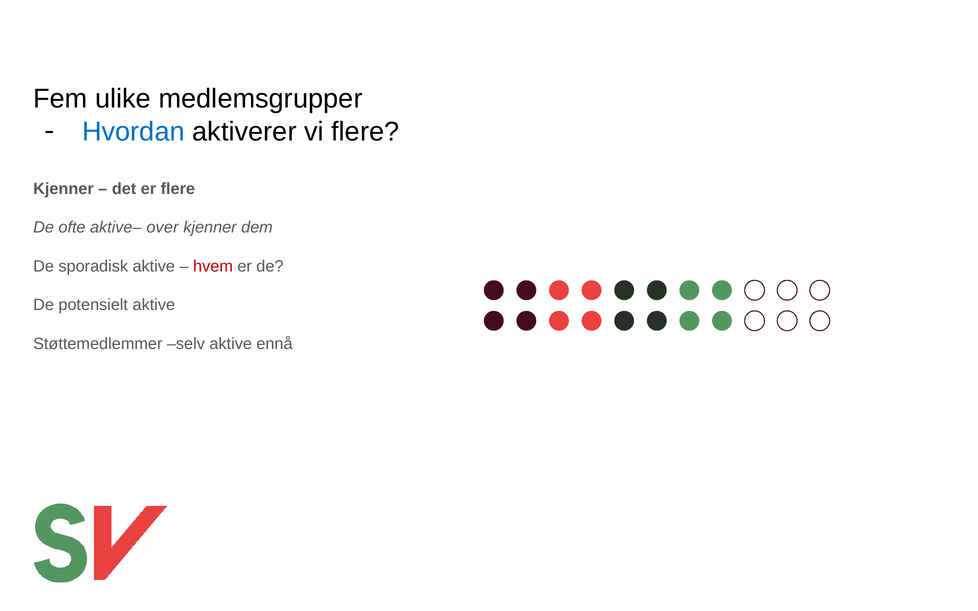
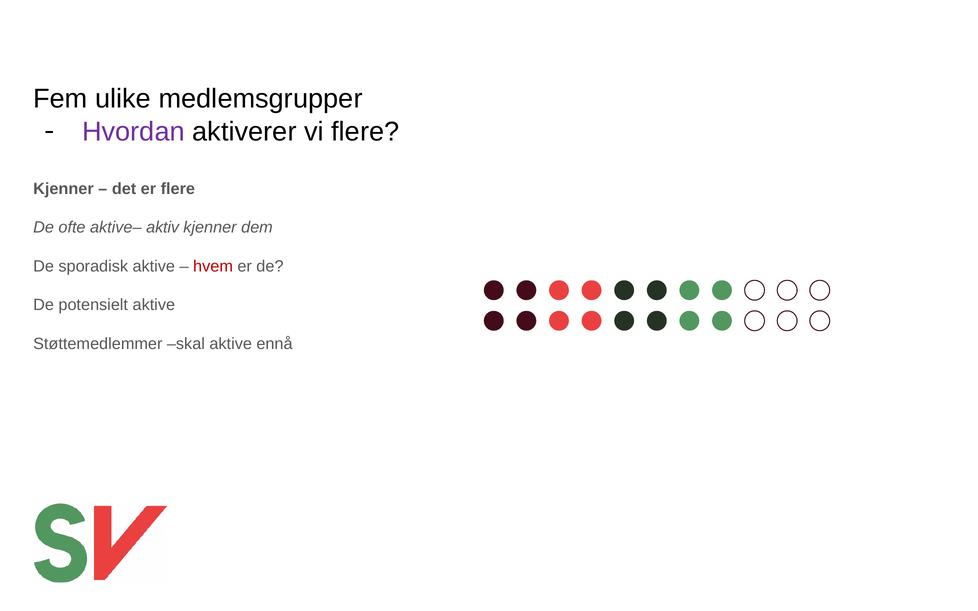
Hvordan colour: blue -> purple (133, 132)
over: over -> aktiv (163, 228)
selv: selv -> skal (186, 344)
